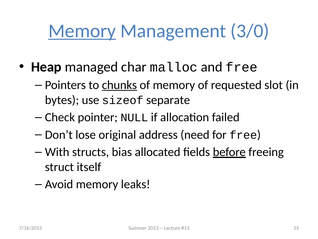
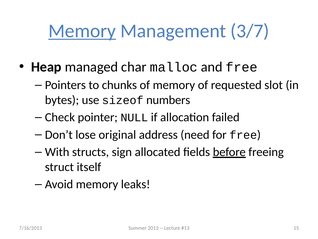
3/0: 3/0 -> 3/7 (250, 31)
chunks underline: present -> none (119, 85)
separate: separate -> numbers (168, 100)
bias: bias -> sign (122, 152)
